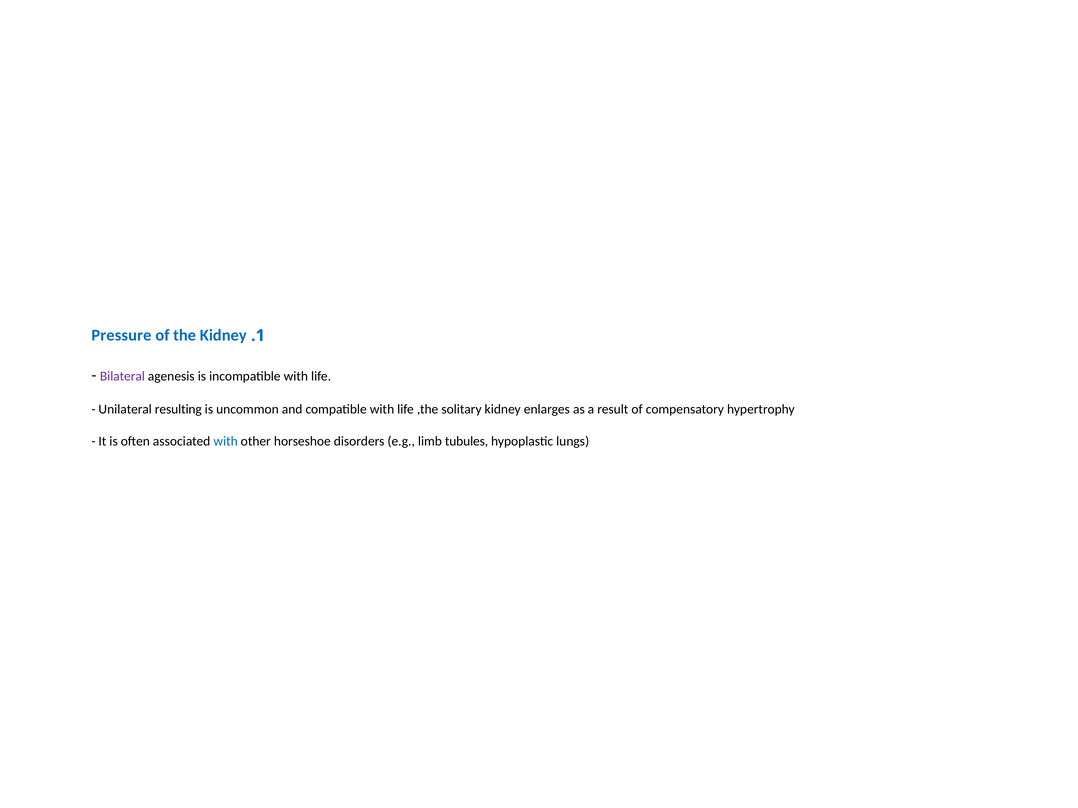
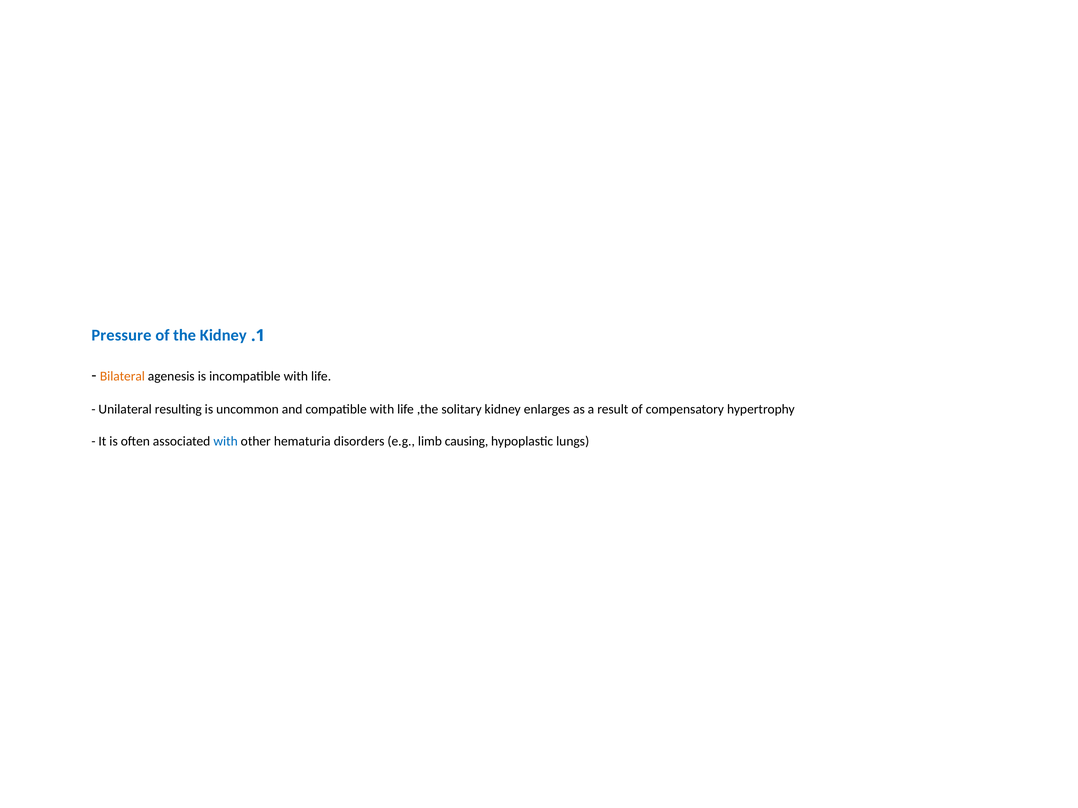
Bilateral colour: purple -> orange (122, 376)
horseshoe: horseshoe -> hematuria (302, 442)
tubules: tubules -> causing (467, 442)
